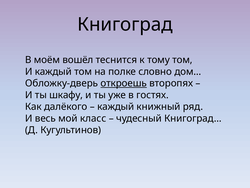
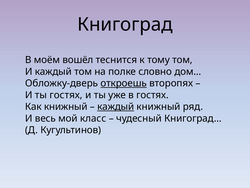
ты шкафу: шкафу -> гостях (66, 95)
Как далёкого: далёкого -> книжный (66, 106)
каждый underline: none -> present (116, 106)
